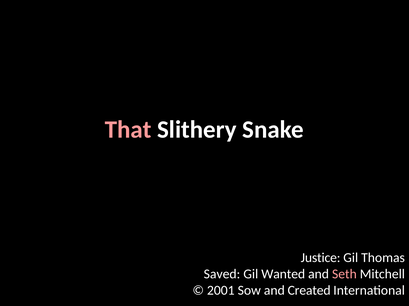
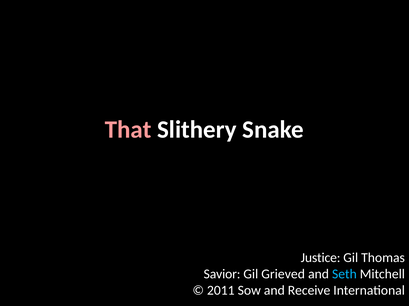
Saved: Saved -> Savior (222, 275)
Wanted: Wanted -> Grieved (283, 275)
Seth colour: pink -> light blue (344, 275)
2001: 2001 -> 2011 (221, 291)
Created: Created -> Receive (309, 291)
